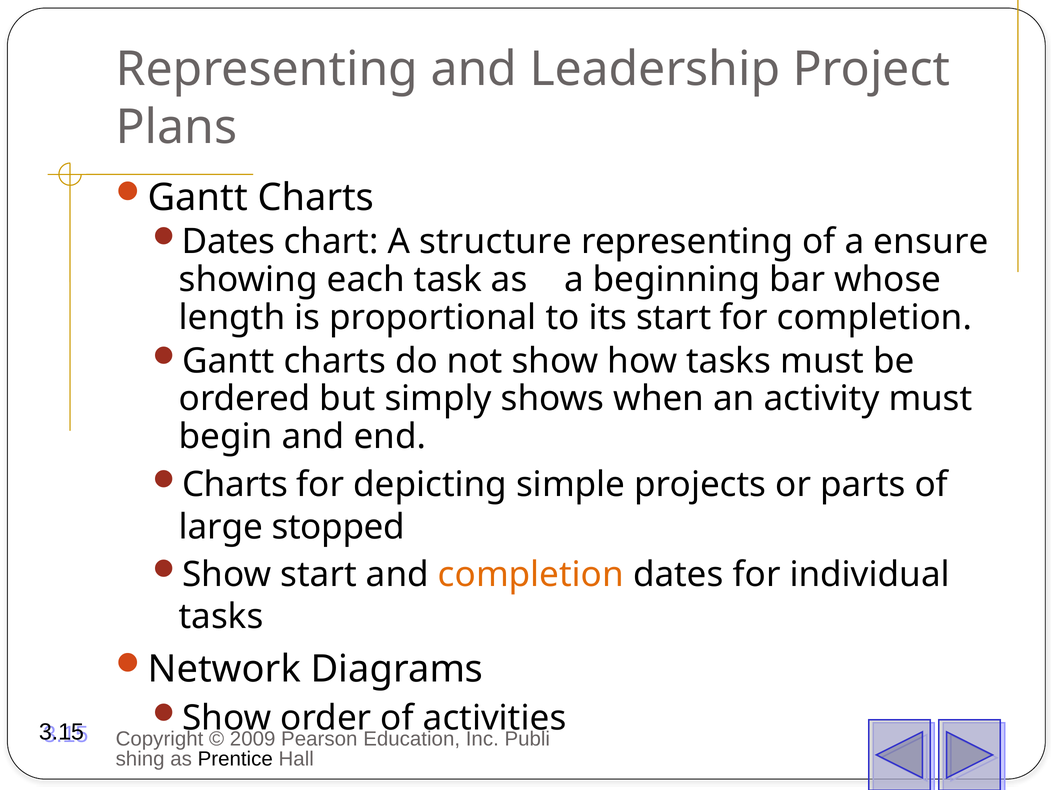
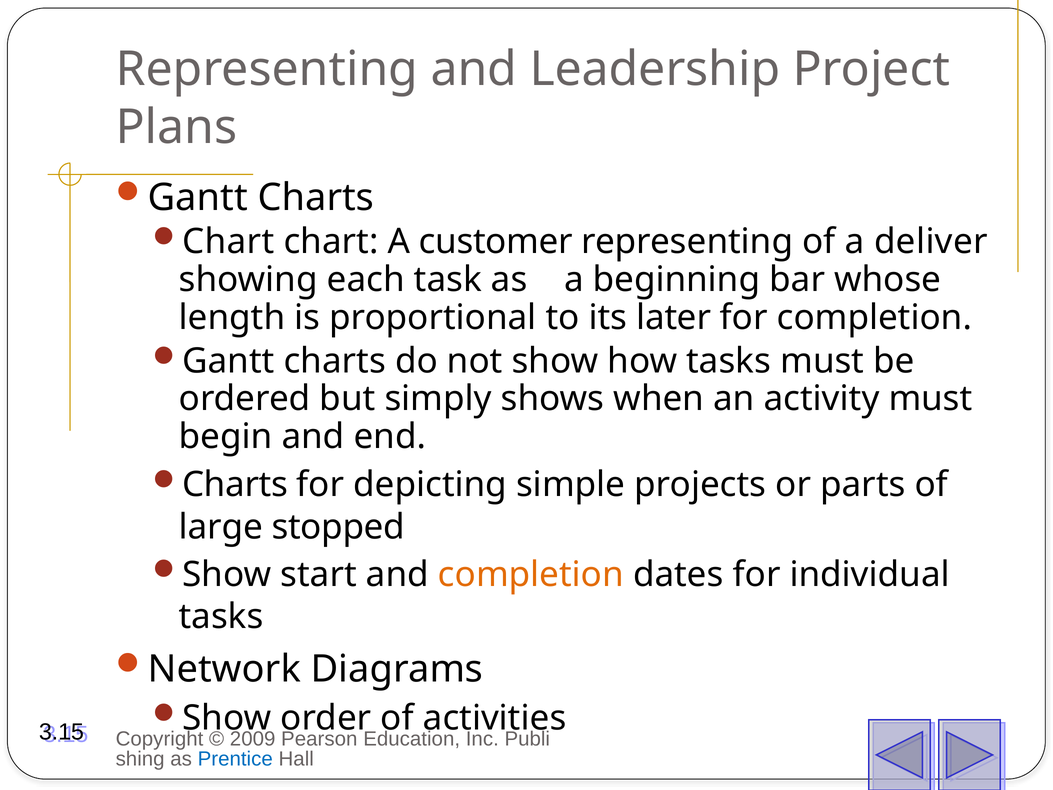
Dates: Dates -> Chart (228, 242)
structure: structure -> customer (496, 242)
ensure: ensure -> deliver (931, 242)
its start: start -> later (674, 317)
Prentice colour: black -> blue (235, 759)
